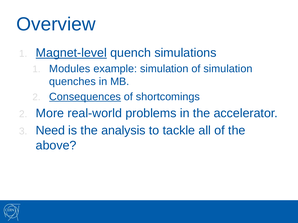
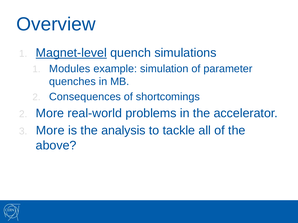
of simulation: simulation -> parameter (228, 69)
Consequences underline: present -> none (85, 97)
Need: Need -> More (50, 131)
